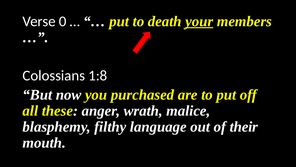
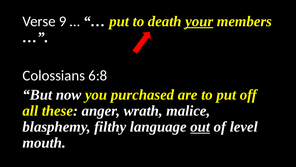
0: 0 -> 9 (63, 21)
1:8: 1:8 -> 6:8 (98, 75)
out underline: none -> present (200, 126)
their: their -> level (244, 126)
